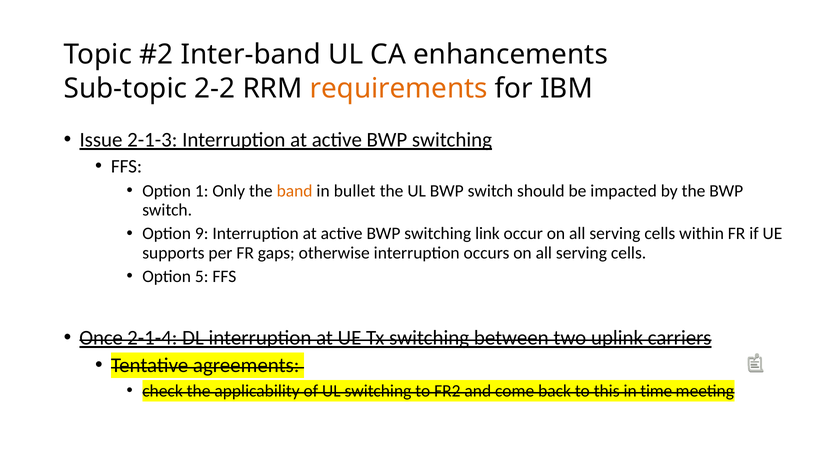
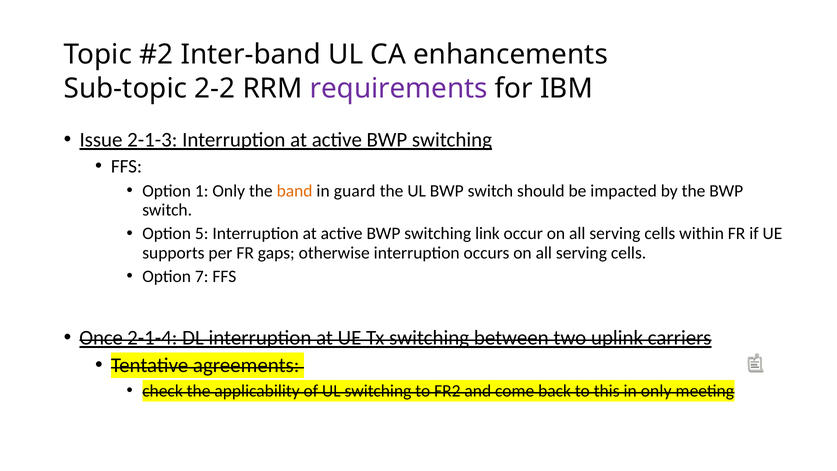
requirements colour: orange -> purple (399, 89)
bullet: bullet -> guard (355, 191)
9: 9 -> 5 (202, 234)
5: 5 -> 7 (202, 276)
in time: time -> only (656, 391)
